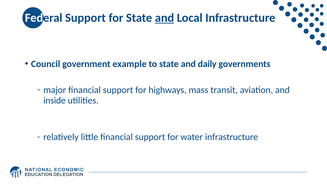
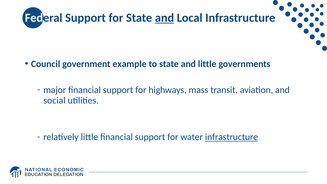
and daily: daily -> little (207, 64)
inside: inside -> social (54, 100)
infrastructure underline: none -> present (232, 137)
